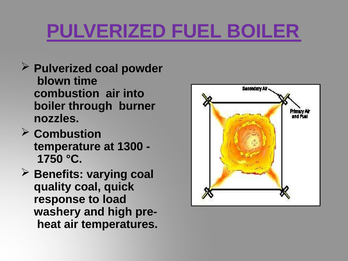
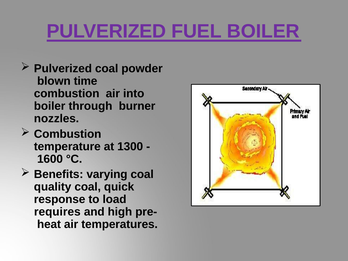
1750: 1750 -> 1600 (50, 159)
washery: washery -> requires (57, 212)
